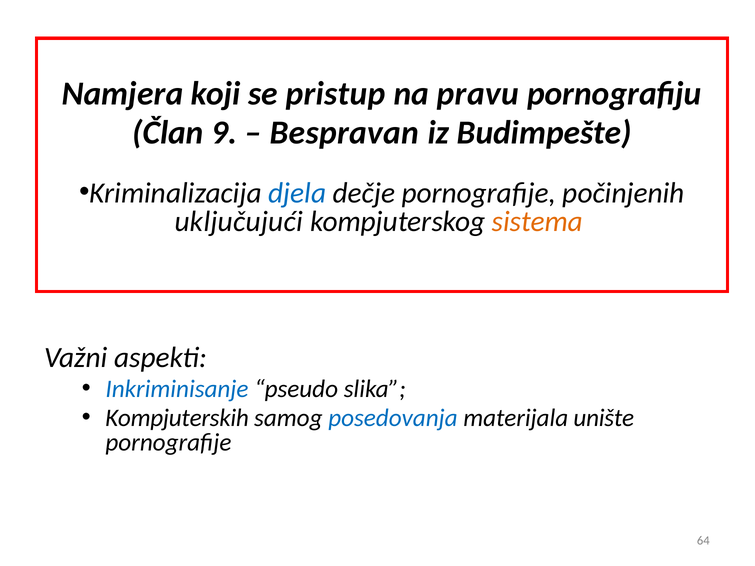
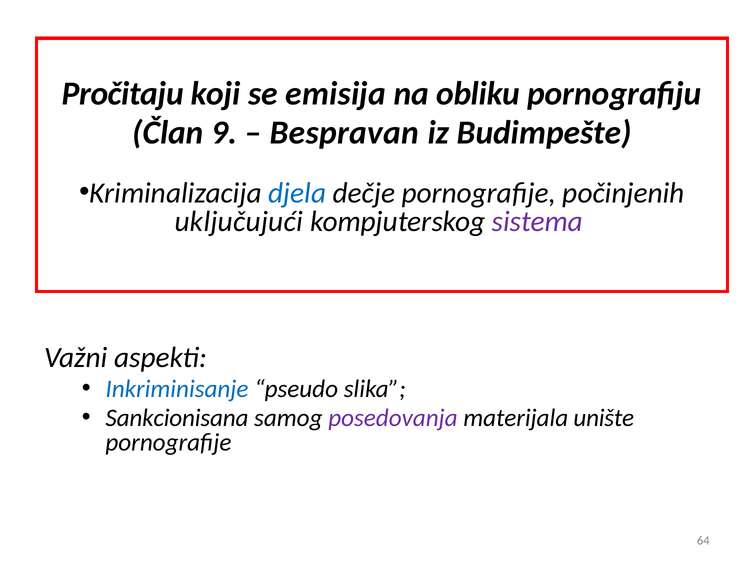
Namjera: Namjera -> Pročitaju (123, 94)
pristup: pristup -> emisija (336, 94)
pravu: pravu -> obliku (478, 94)
sistema colour: orange -> purple (538, 221)
Kompjuterskih: Kompjuterskih -> Sankcionisana (177, 418)
posedovanja colour: blue -> purple (393, 418)
